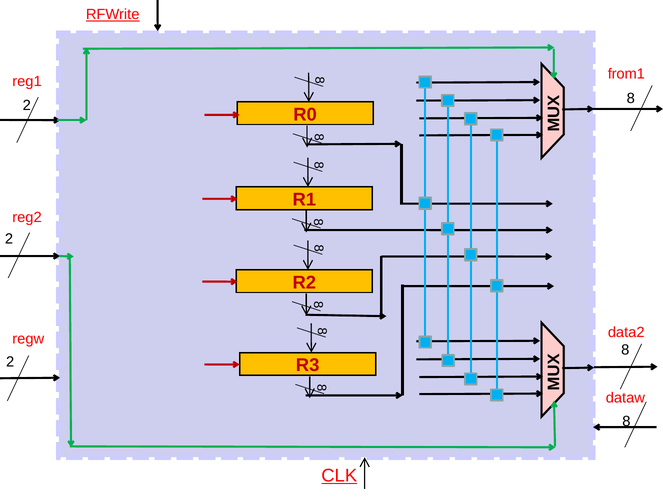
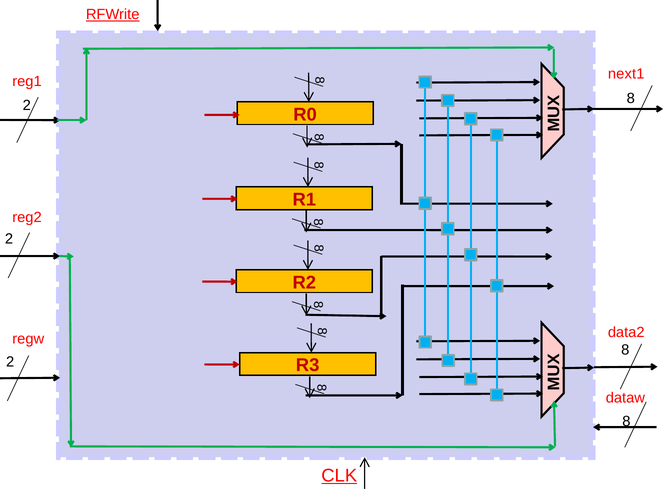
from1: from1 -> next1 (626, 74)
